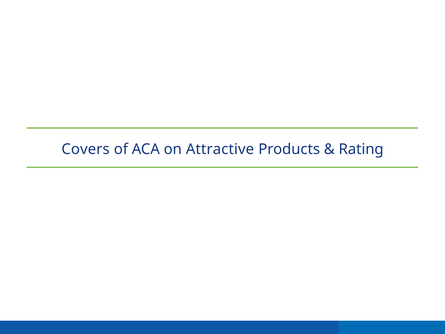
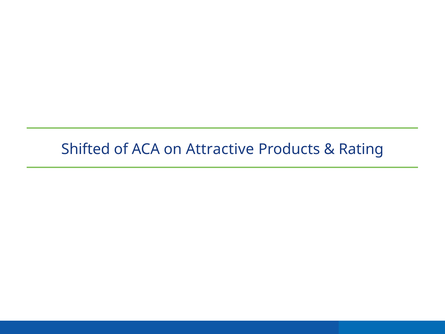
Covers: Covers -> Shifted (86, 149)
